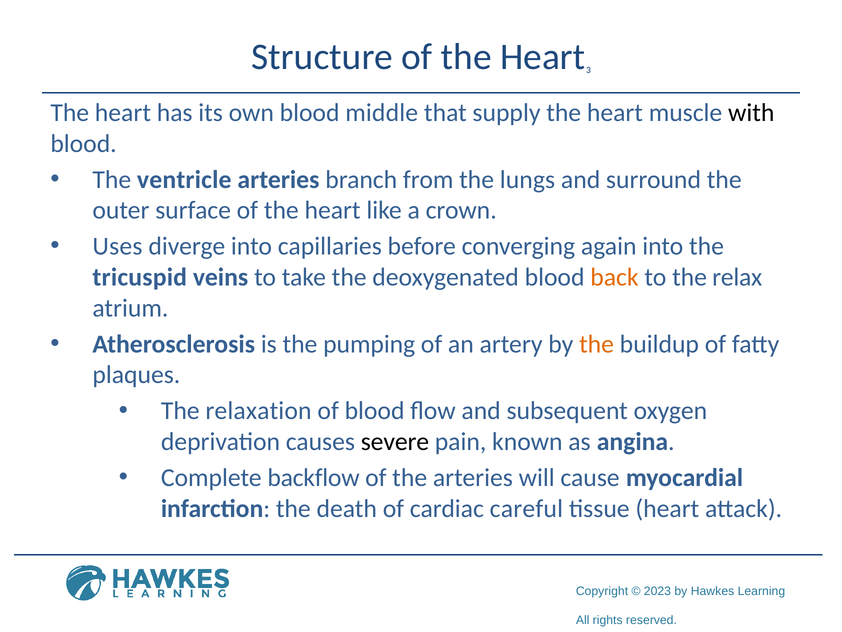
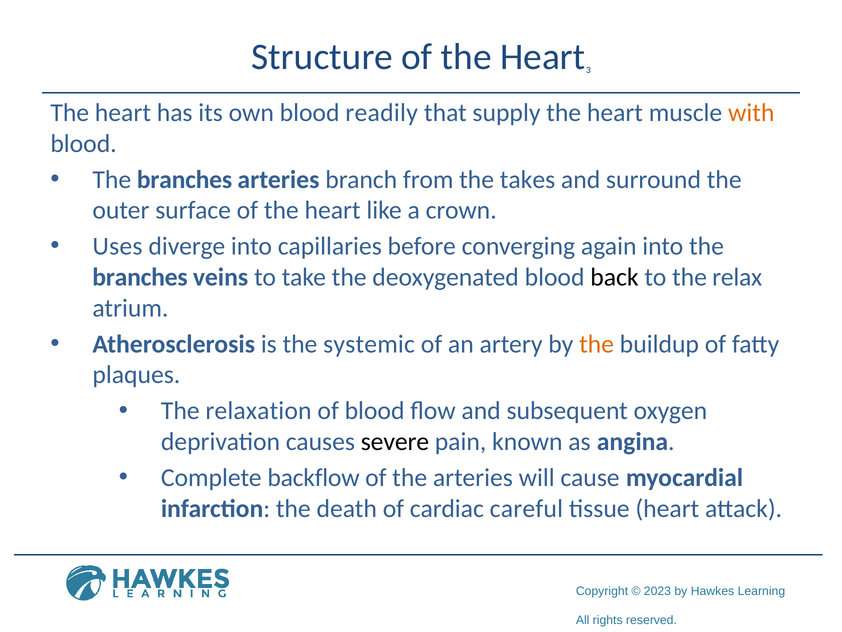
middle: middle -> readily (382, 113)
with colour: black -> orange (751, 113)
ventricle: ventricle -> branches (184, 179)
lungs: lungs -> takes (528, 179)
tricuspid: tricuspid -> branches (140, 277)
back colour: orange -> black (614, 277)
pumping: pumping -> systemic (369, 344)
